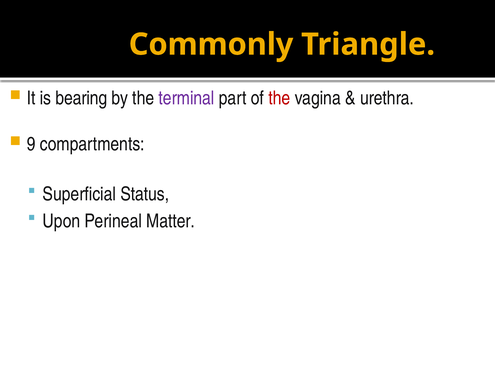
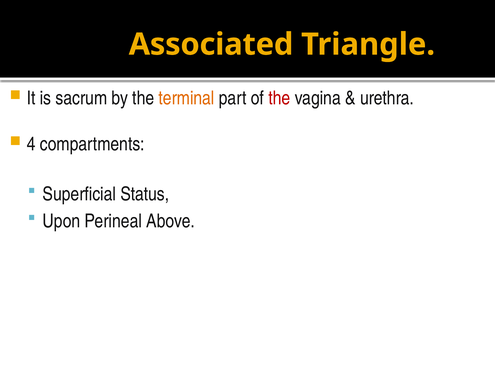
Commonly: Commonly -> Associated (211, 44)
bearing: bearing -> sacrum (81, 98)
terminal colour: purple -> orange (187, 98)
9: 9 -> 4 (31, 144)
Matter: Matter -> Above (171, 221)
